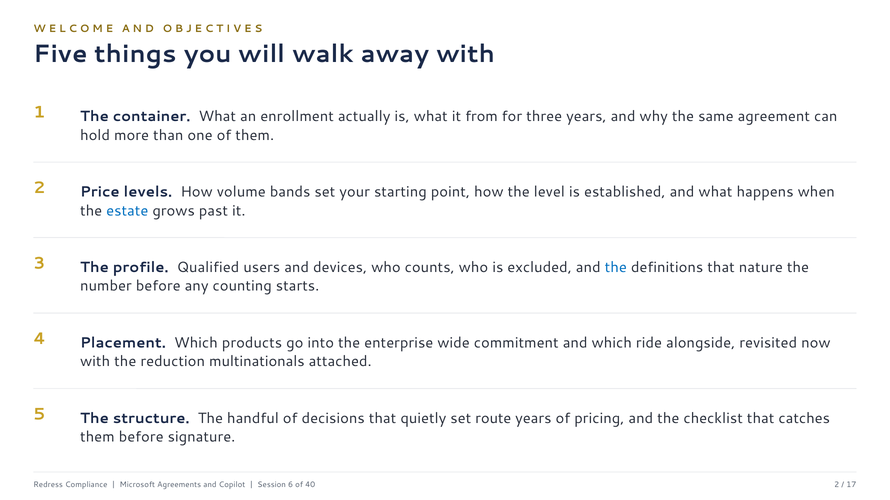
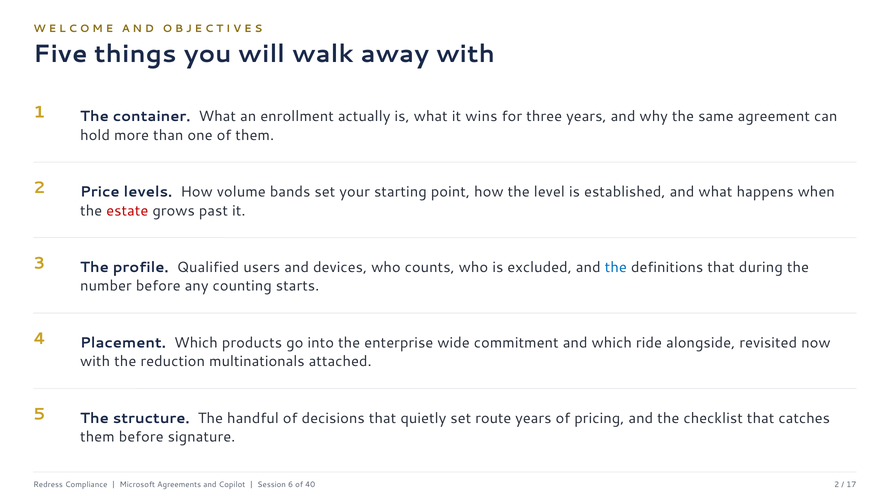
from: from -> wins (481, 117)
estate colour: blue -> red (127, 211)
nature: nature -> during (761, 268)
